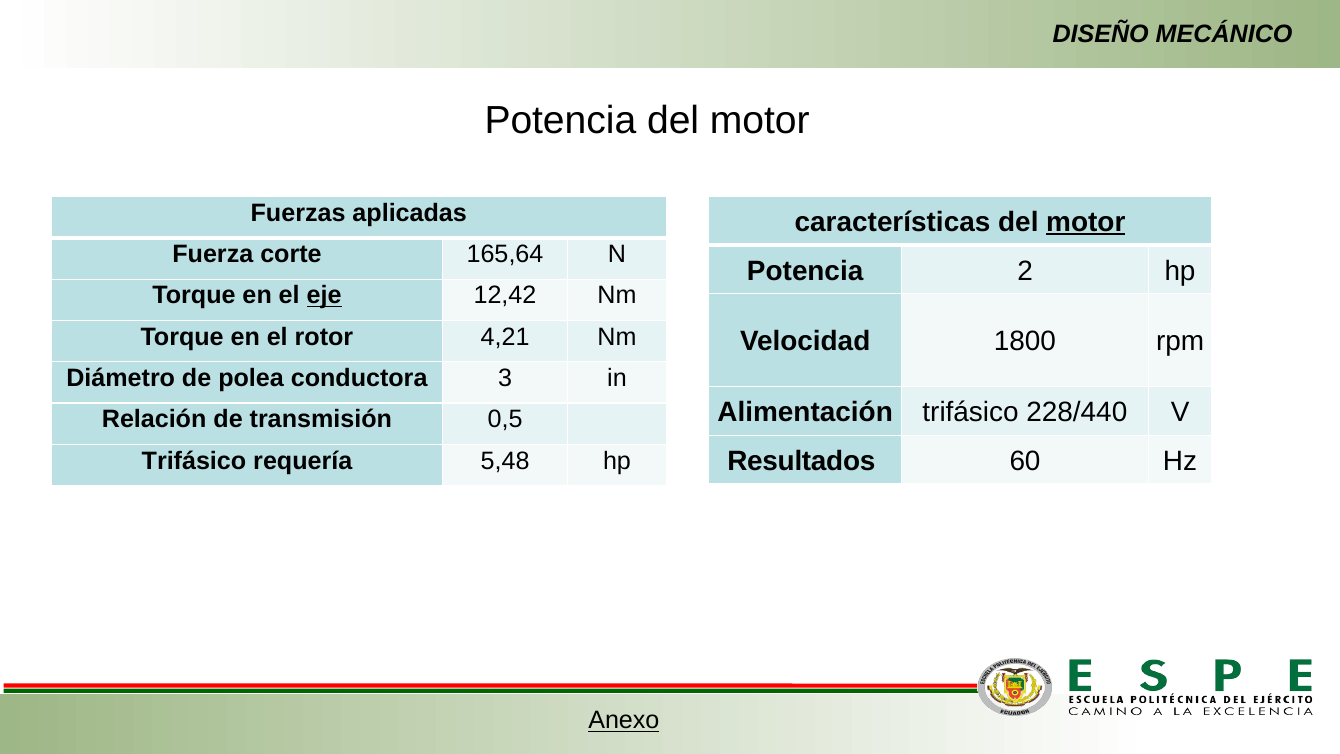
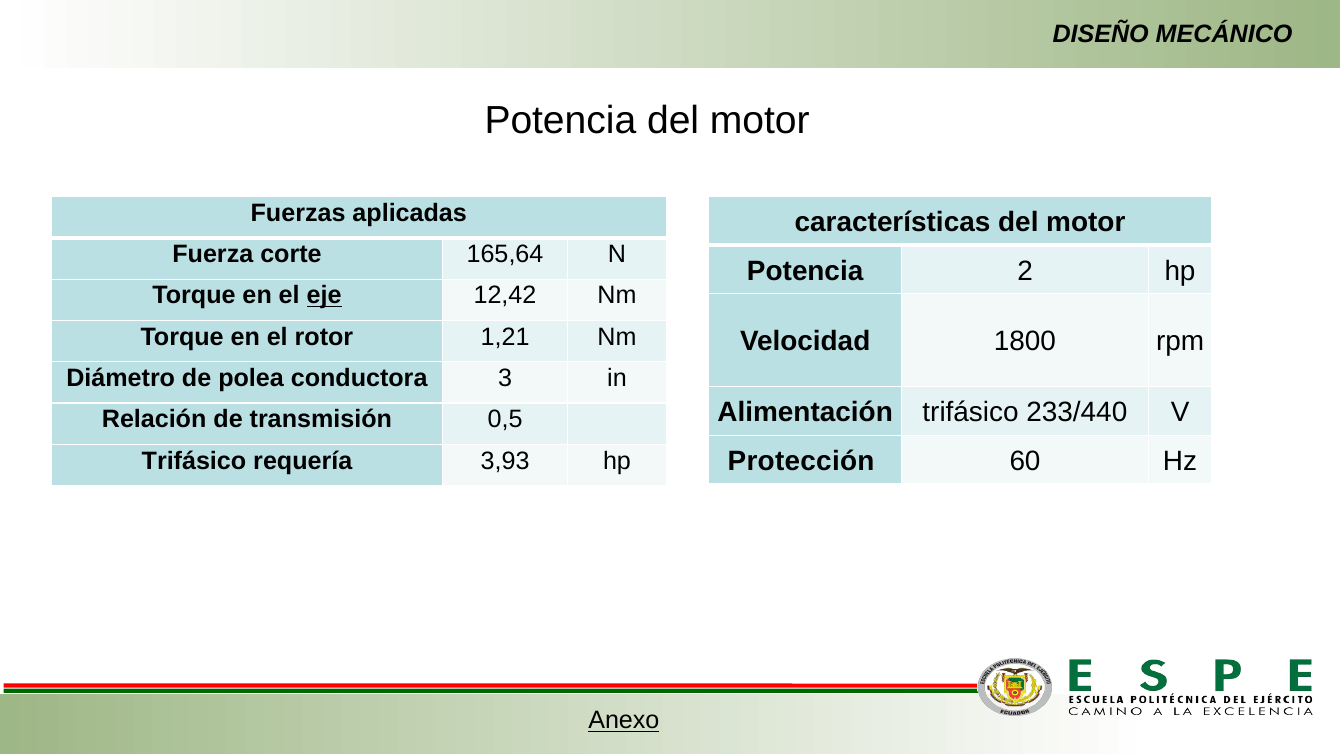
motor underline: present -> none (1086, 222)
4,21: 4,21 -> 1,21 (505, 337)
228/440: 228/440 -> 233/440 (1077, 412)
Resultados: Resultados -> Protección (801, 461)
5,48: 5,48 -> 3,93 (505, 461)
